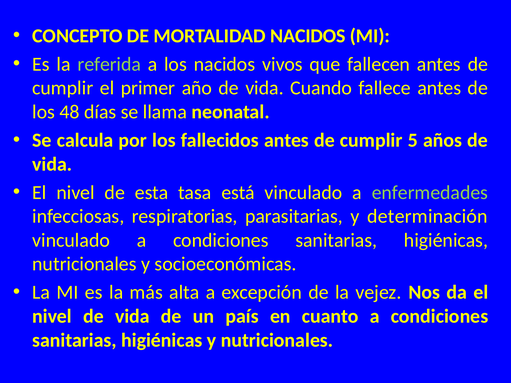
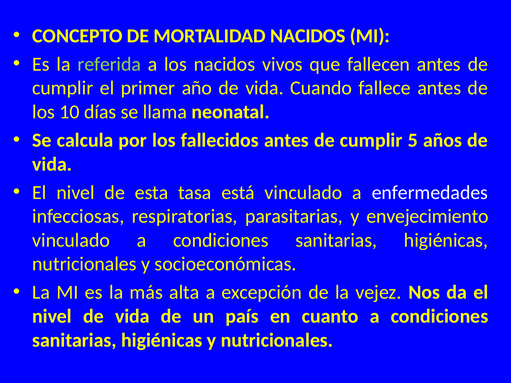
48: 48 -> 10 (70, 112)
enfermedades colour: light green -> white (430, 193)
determinación: determinación -> envejecimiento (428, 216)
